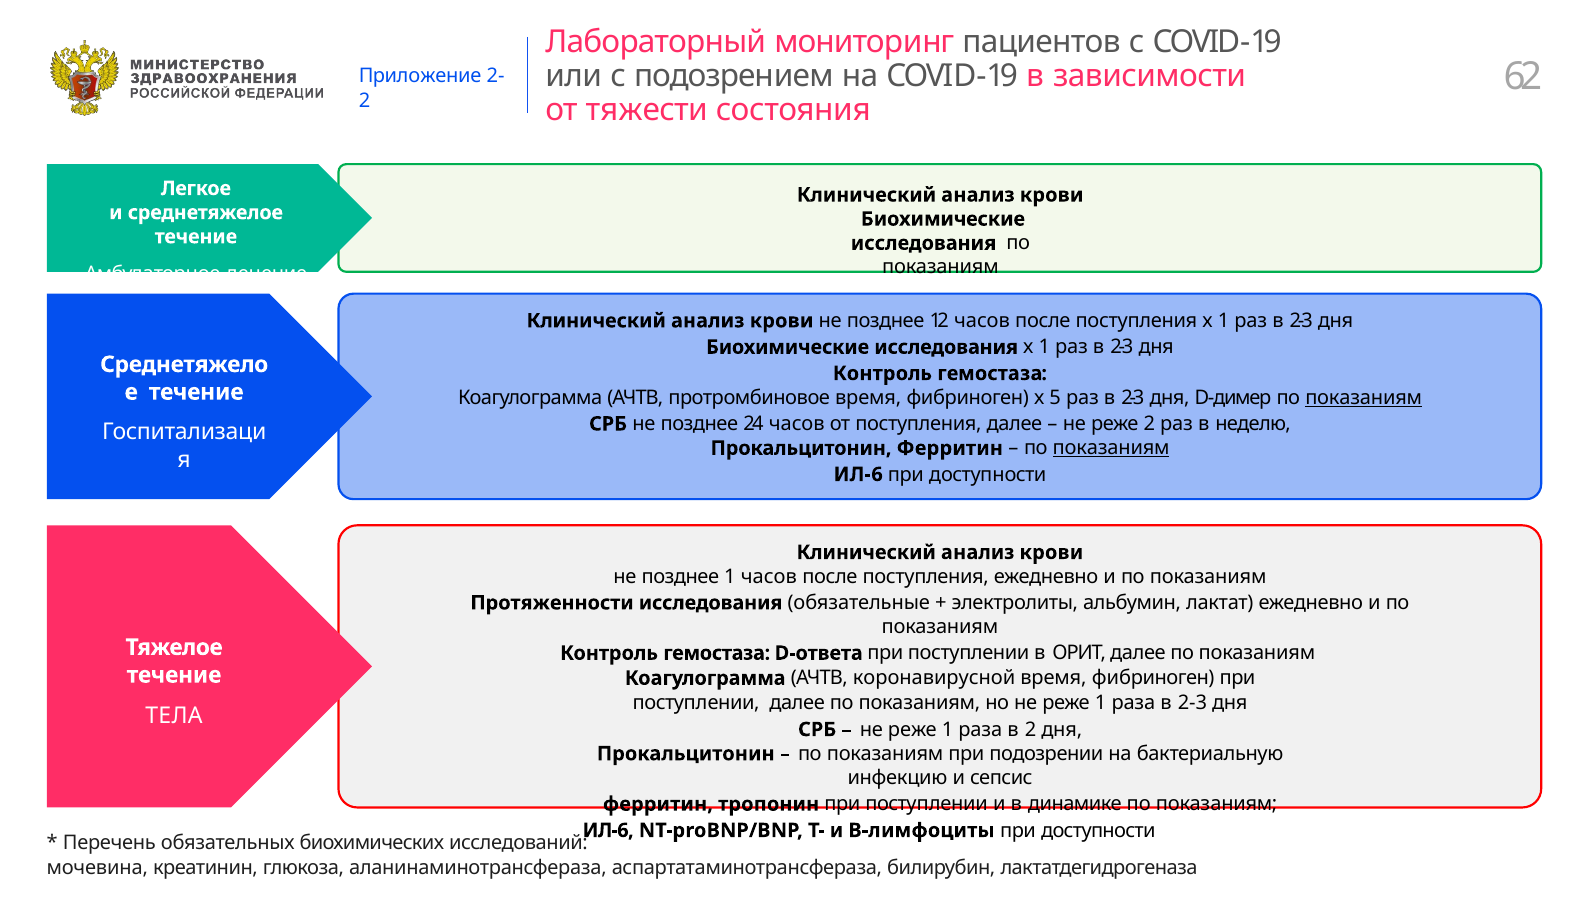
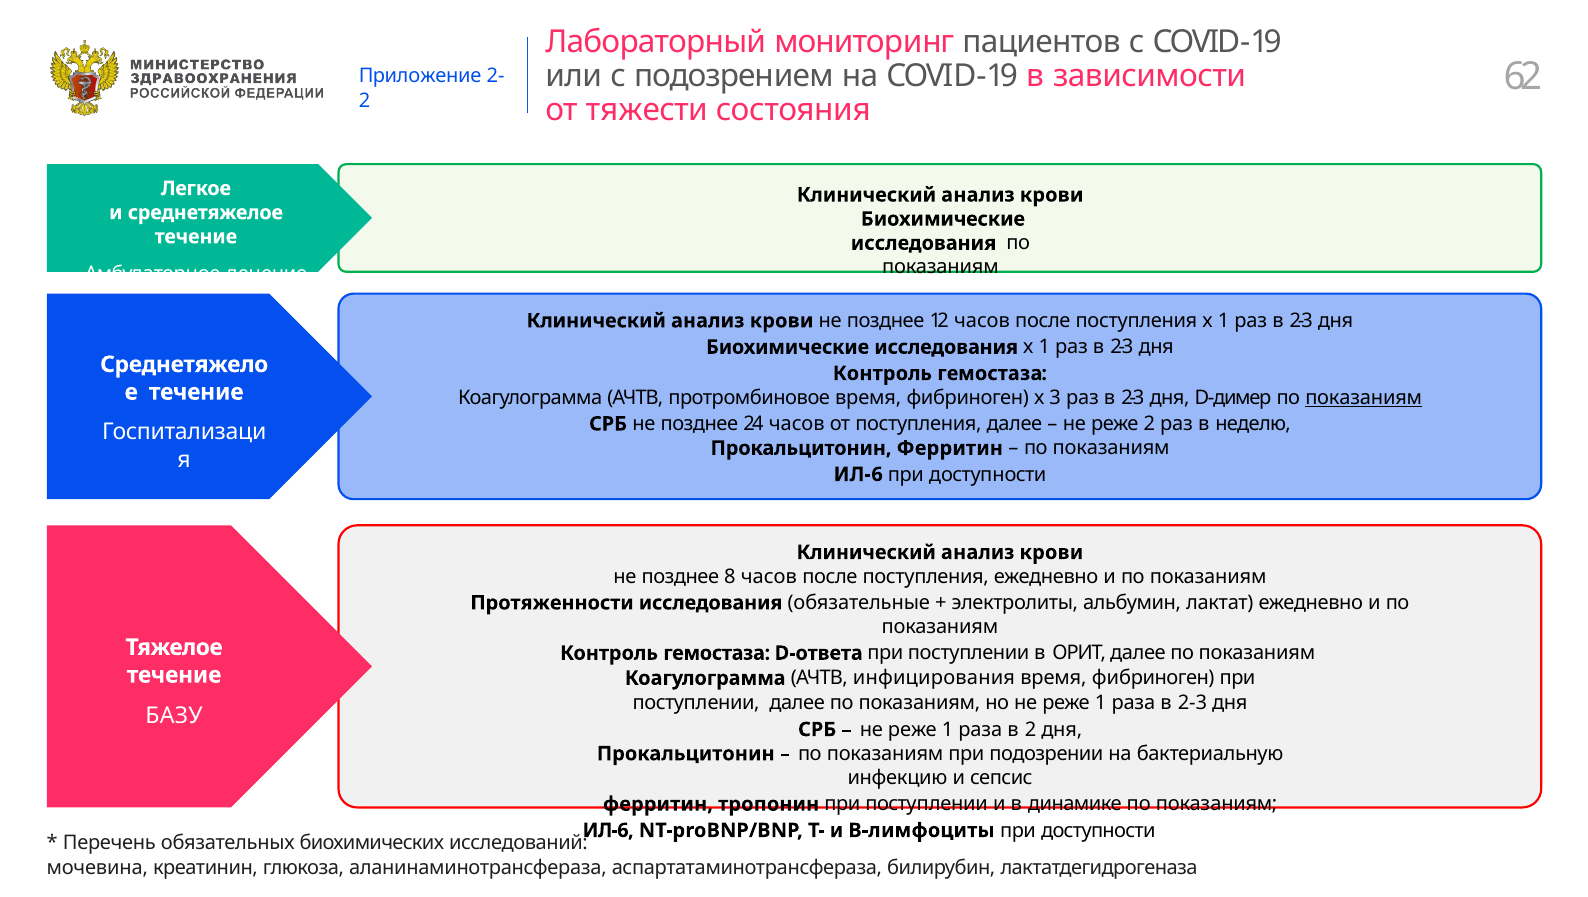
5: 5 -> 3 (1055, 397)
показаниям underline: present -> none (1111, 448)
позднее 1: 1 -> 8 (730, 576)
коронавирусной: коронавирусной -> инфицирования (934, 678)
ТЕЛА: ТЕЛА -> БАЗУ (174, 715)
